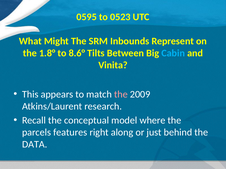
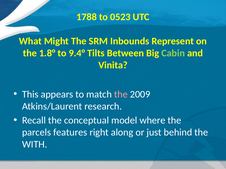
0595: 0595 -> 1788 (87, 17)
8.6°: 8.6° -> 9.4° (77, 53)
Cabin colour: light blue -> light green (173, 53)
DATA: DATA -> WITH (35, 145)
